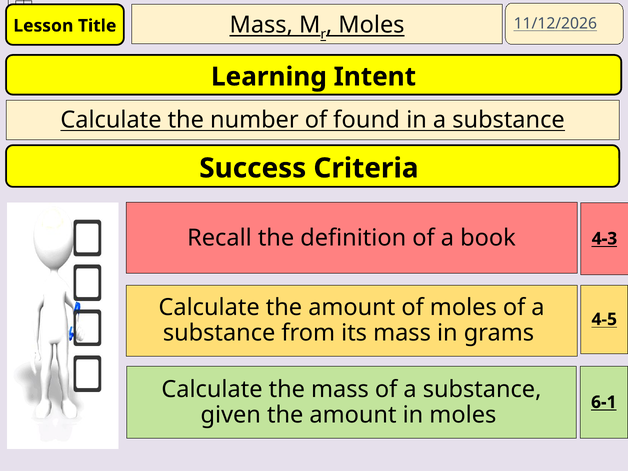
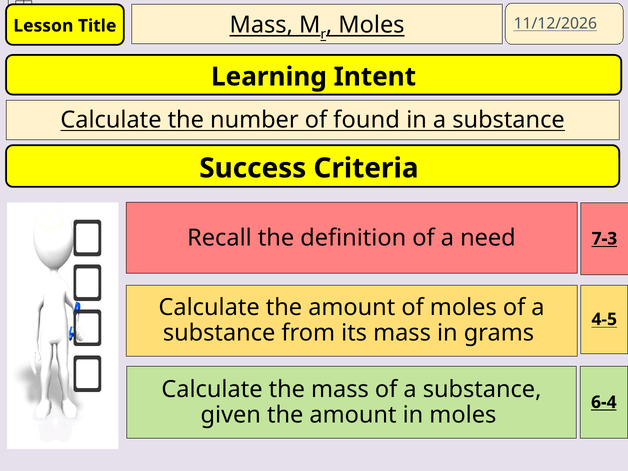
book: book -> need (488, 238)
4-3: 4-3 -> 7-3 (604, 239)
6-1: 6-1 -> 6-4 (604, 402)
